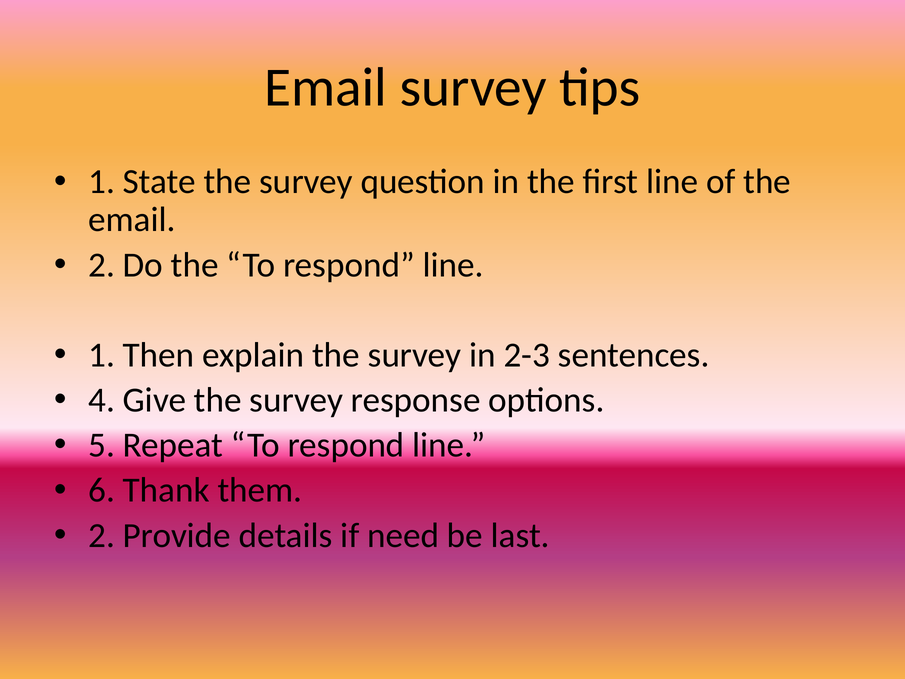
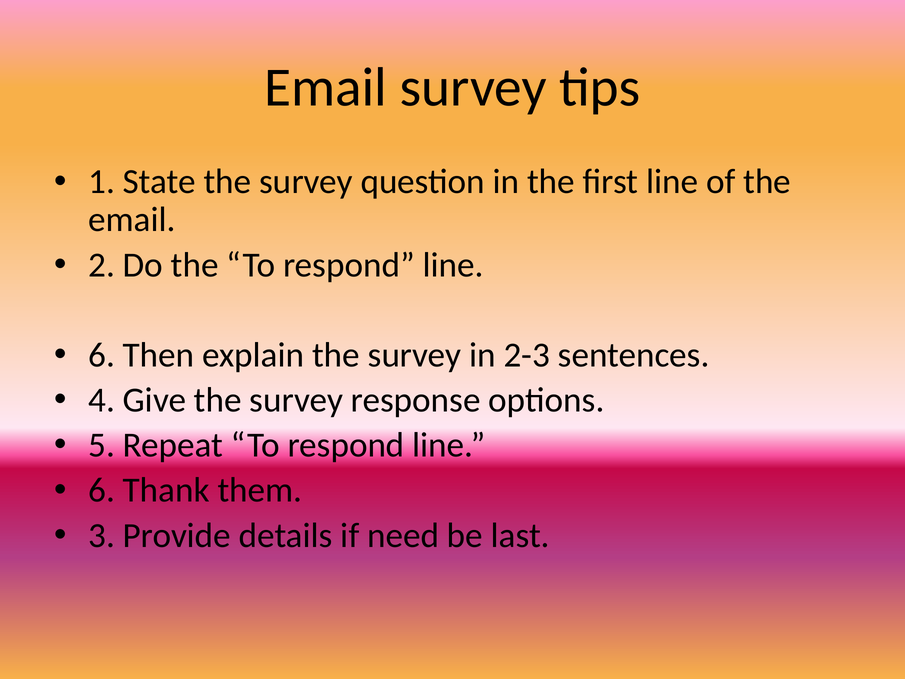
1: 1 -> 6 (102, 355)
2: 2 -> 3 (102, 535)
